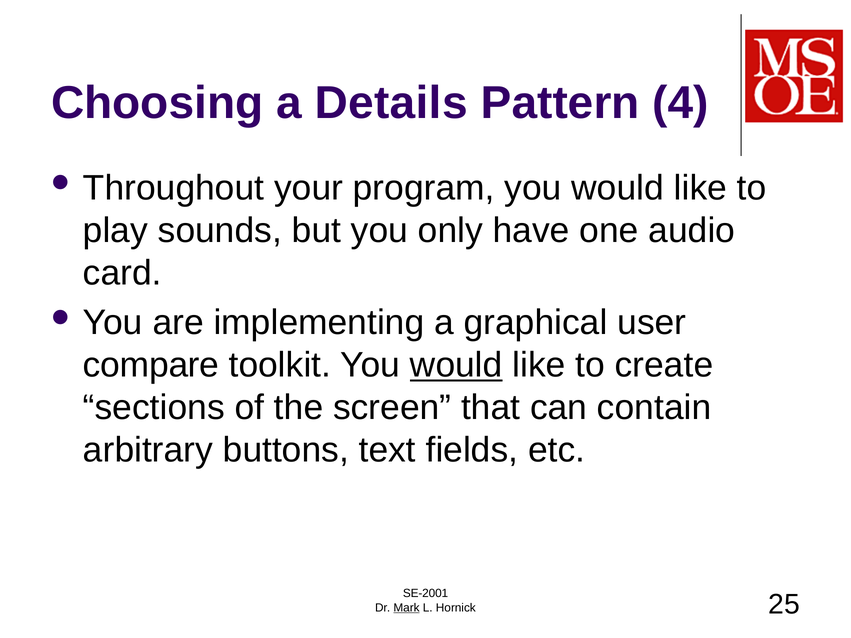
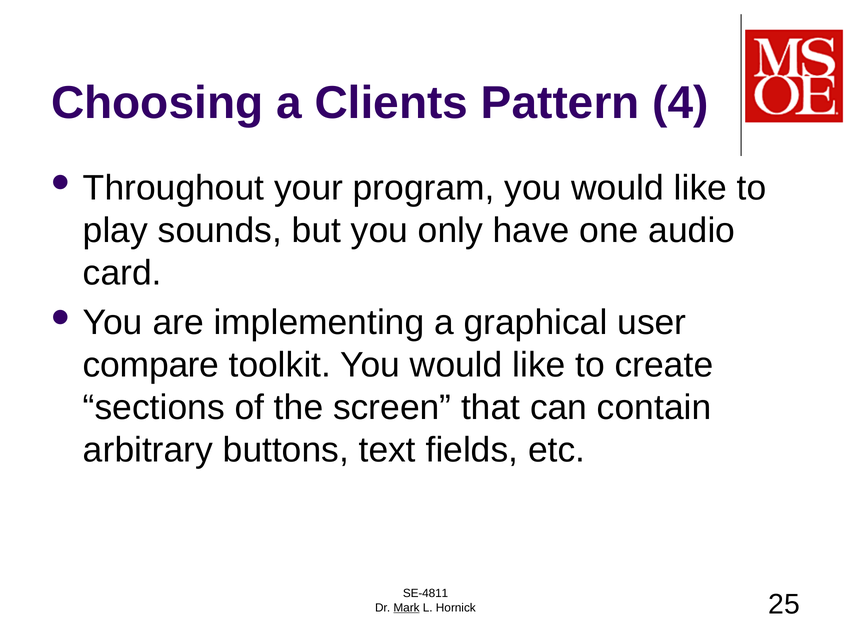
Details: Details -> Clients (391, 103)
would underline: present -> none (456, 365)
SE-2001: SE-2001 -> SE-4811 (426, 594)
